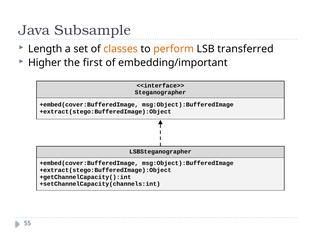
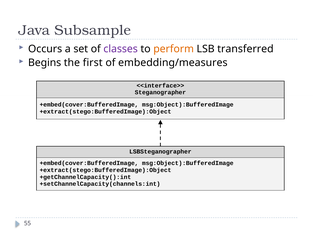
Length: Length -> Occurs (45, 49)
classes colour: orange -> purple (121, 49)
Higher: Higher -> Begins (45, 63)
embedding/important: embedding/important -> embedding/measures (173, 63)
